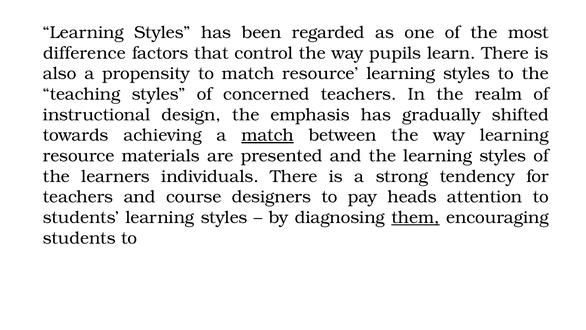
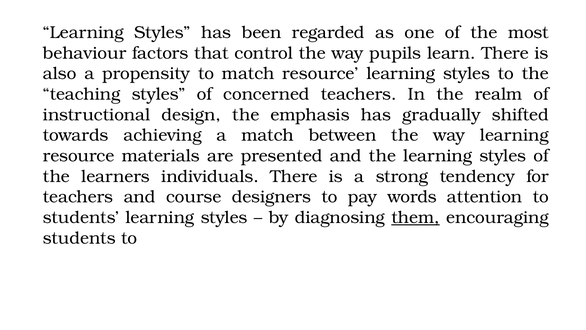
difference: difference -> behaviour (85, 53)
match underline: present -> none (268, 135)
heads: heads -> words (412, 197)
